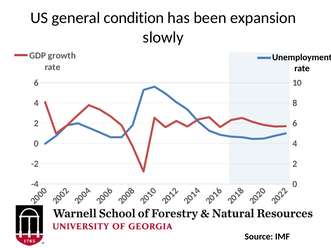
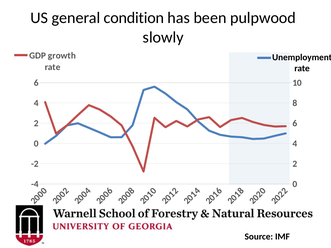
expansion: expansion -> pulpwood (263, 18)
